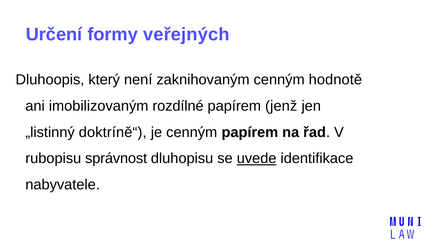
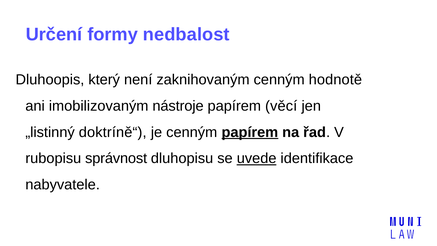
veřejných: veřejných -> nedbalost (186, 34)
rozdílné: rozdílné -> nástroje (178, 106)
jenž: jenž -> věcí (281, 106)
papírem underline: none -> present (250, 132)
